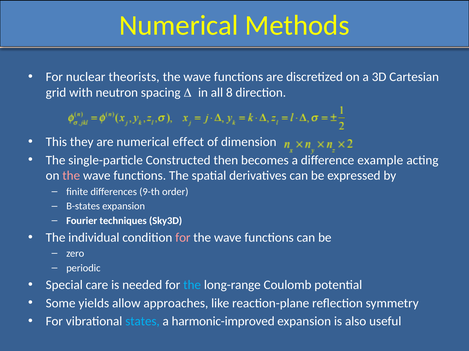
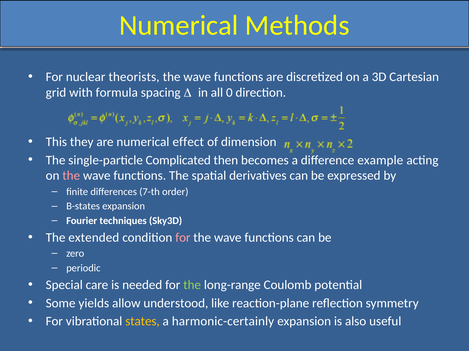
neutron: neutron -> formula (117, 93)
8: 8 -> 0 (229, 93)
Constructed: Constructed -> Complicated (178, 160)
9-th: 9-th -> 7-th (150, 192)
individual: individual -> extended (94, 238)
the colour: light blue -> light green (192, 285)
approaches: approaches -> understood (176, 304)
states colour: light blue -> yellow (142, 322)
harmonic-improved: harmonic-improved -> harmonic-certainly (223, 322)
